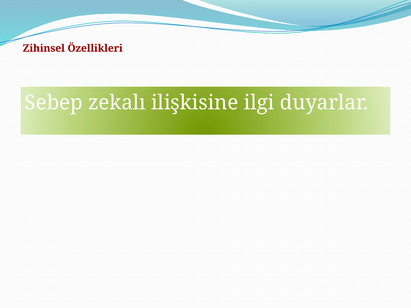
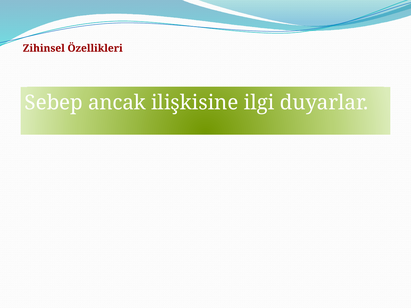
zekalı: zekalı -> ancak (117, 103)
